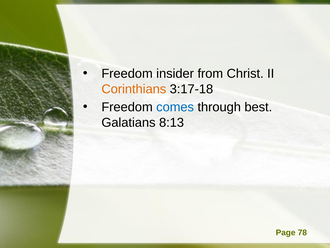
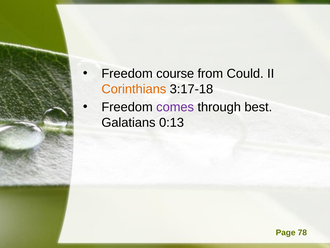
insider: insider -> course (175, 73)
Christ: Christ -> Could (245, 73)
comes colour: blue -> purple (175, 107)
8:13: 8:13 -> 0:13 (172, 122)
